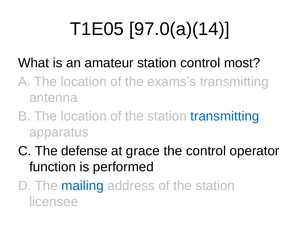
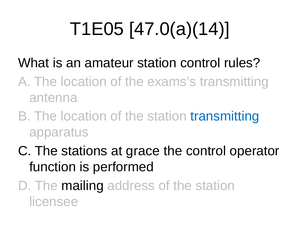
97.0(a)(14: 97.0(a)(14 -> 47.0(a)(14 (179, 29)
most: most -> rules (242, 63)
defense: defense -> stations (84, 151)
mailing colour: blue -> black (83, 186)
